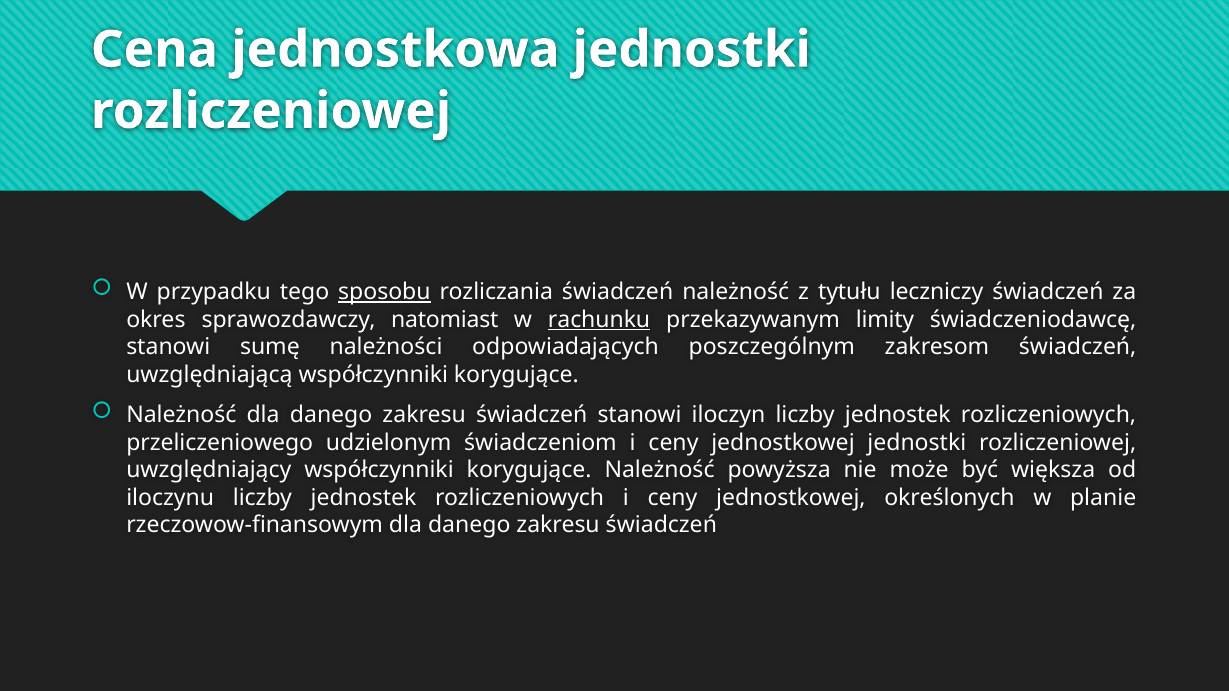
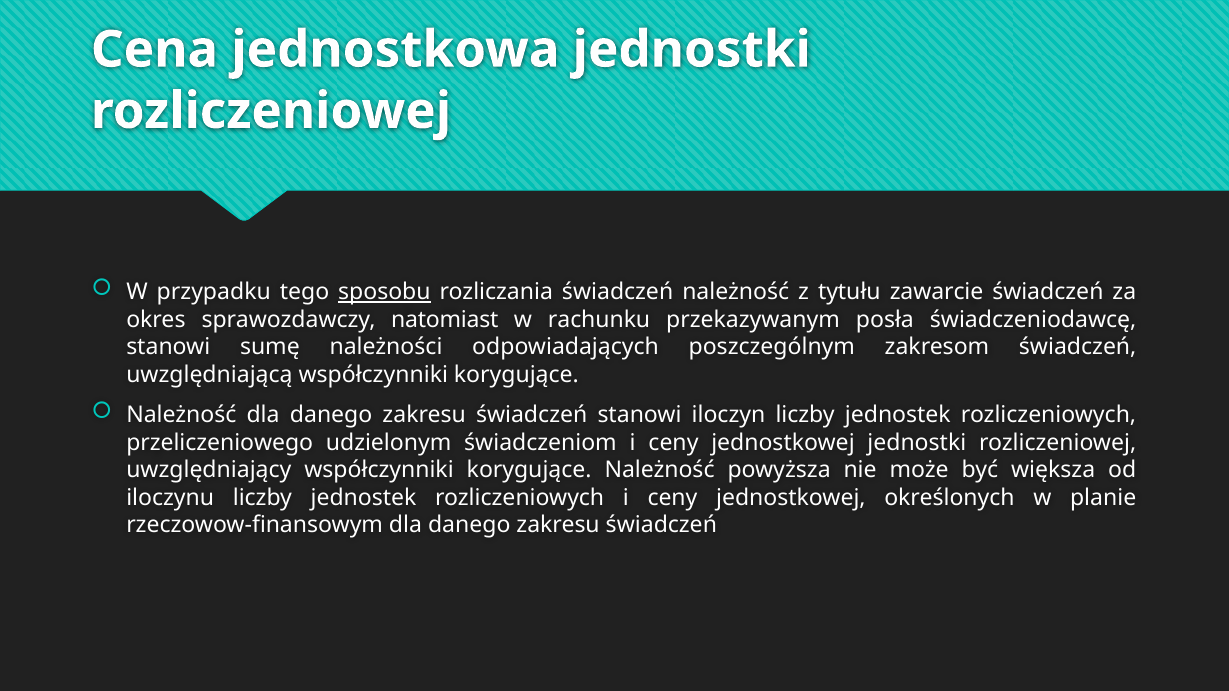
leczniczy: leczniczy -> zawarcie (937, 292)
rachunku underline: present -> none (599, 320)
limity: limity -> posła (885, 320)
